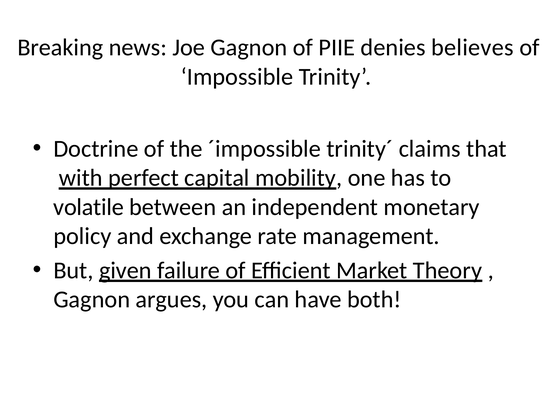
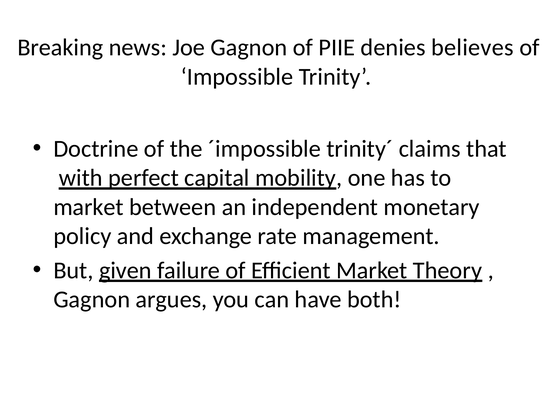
volatile: volatile -> market (89, 207)
